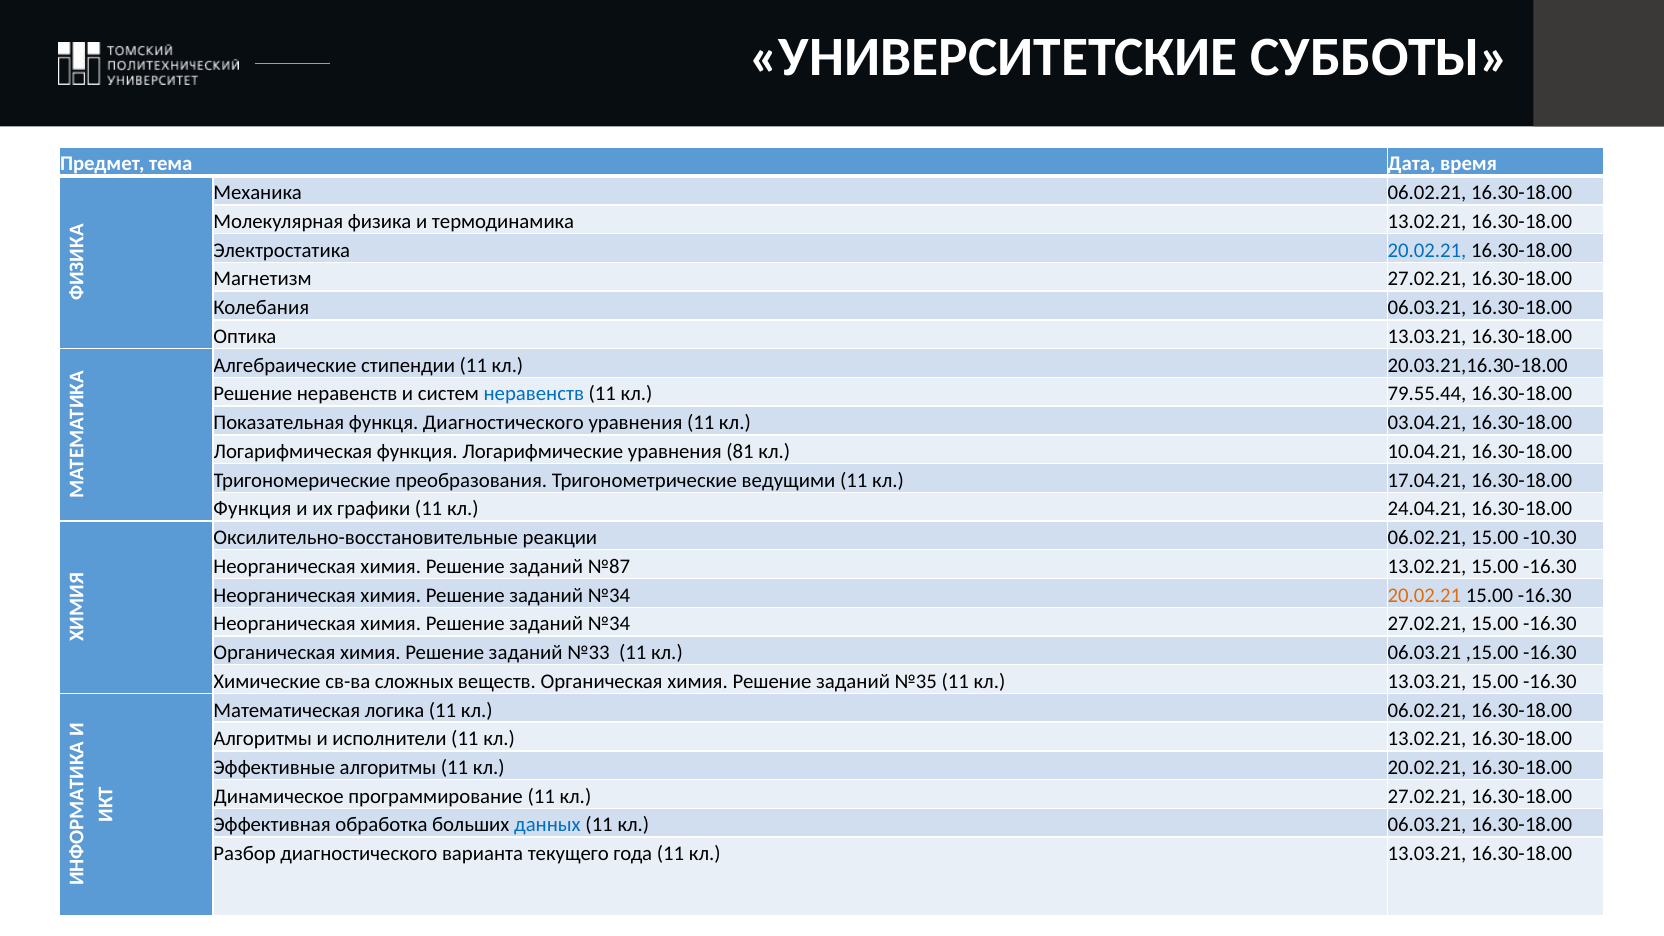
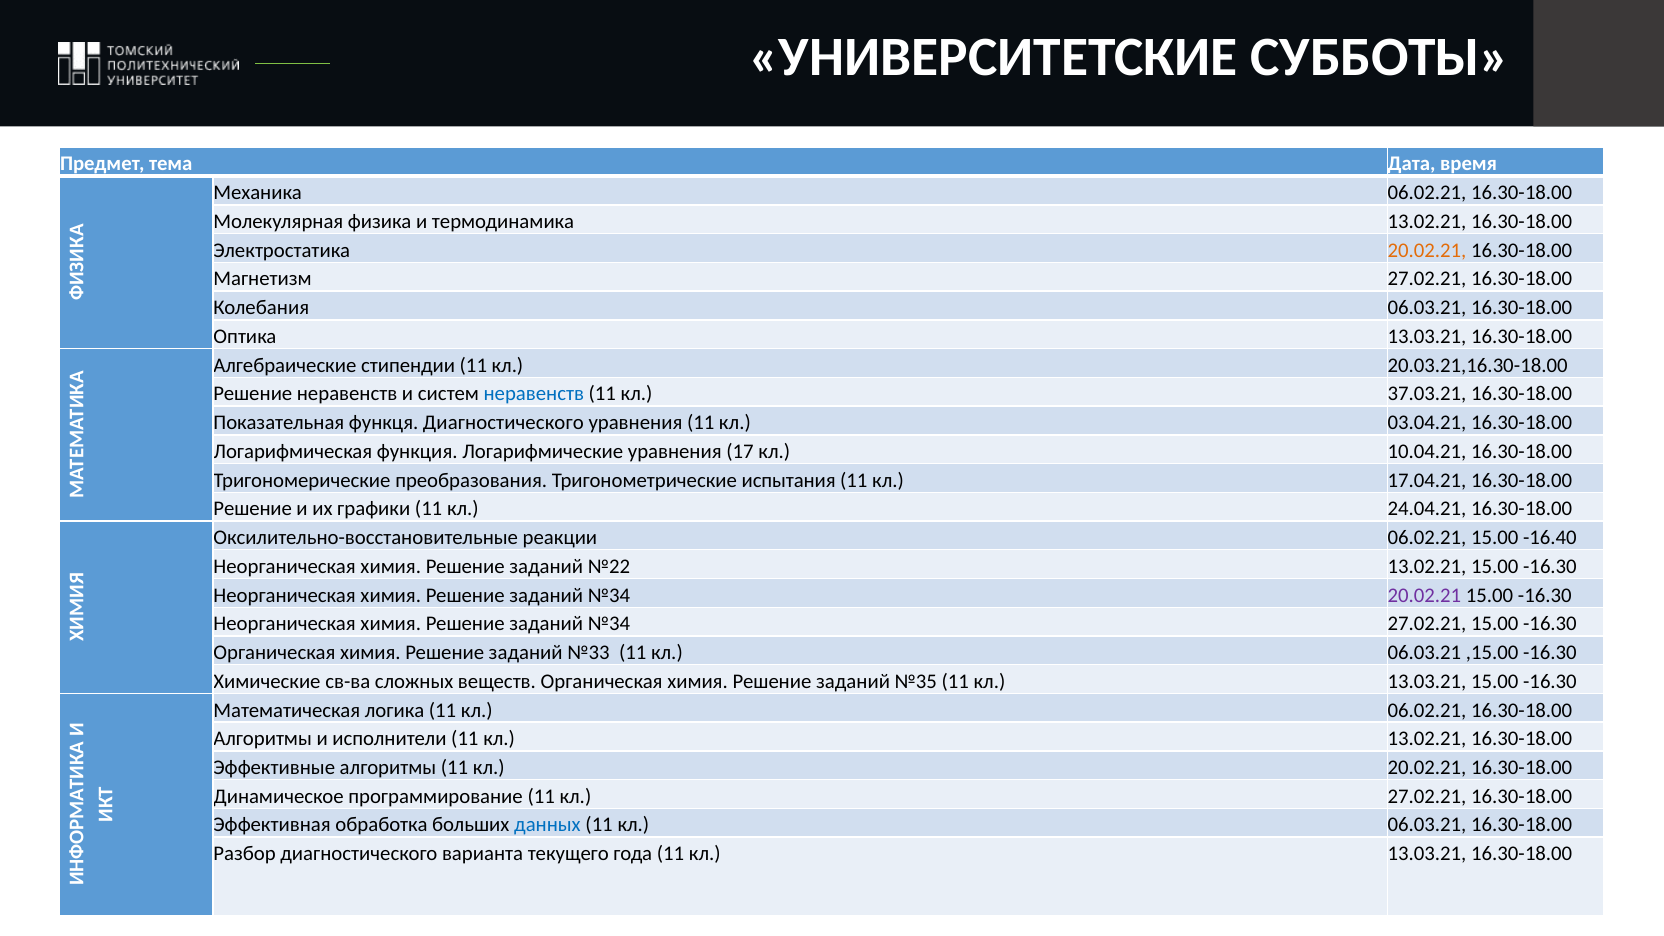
20.02.21 colour: blue -> orange (1427, 250)
79.55.44: 79.55.44 -> 37.03.21 (1427, 394)
81: 81 -> 17 (740, 451)
ведущими: ведущими -> испытания (789, 480)
Функция: Функция -> Решение (253, 509)
-10.30: -10.30 -> -16.40 (1550, 538)
№87: №87 -> №22 (609, 566)
20.02.21 colour: orange -> purple (1424, 595)
